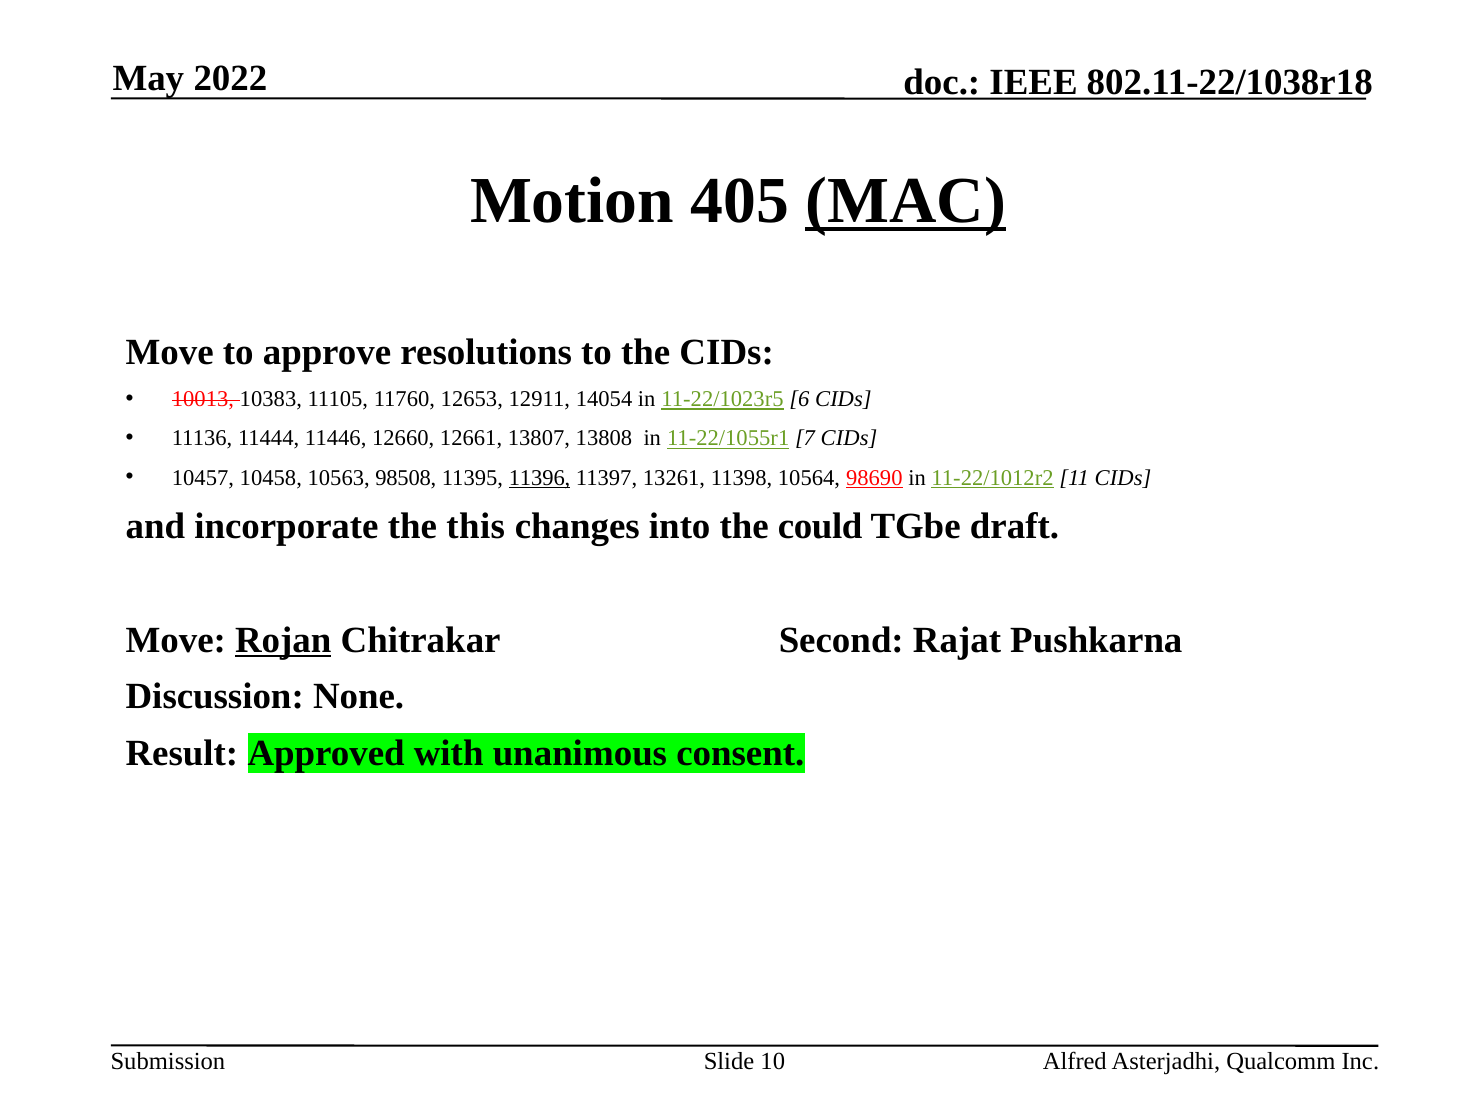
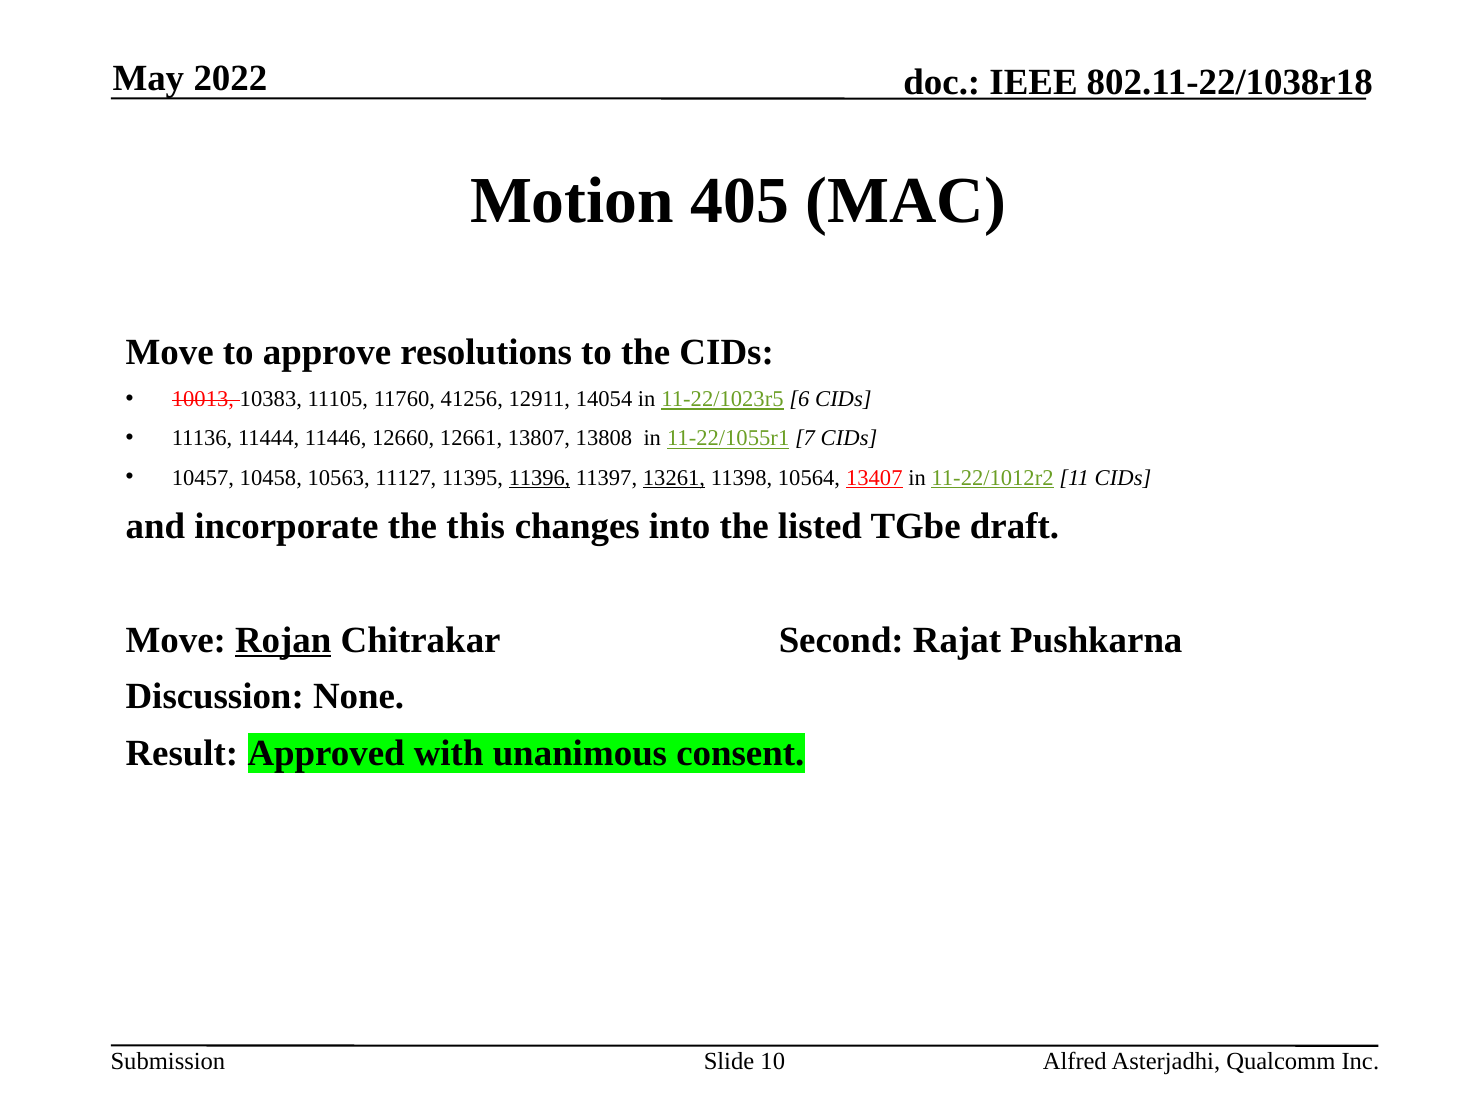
MAC underline: present -> none (906, 201)
12653: 12653 -> 41256 (472, 399)
98508: 98508 -> 11127 (406, 478)
13261 underline: none -> present (674, 478)
98690: 98690 -> 13407 (874, 478)
could: could -> listed (820, 527)
